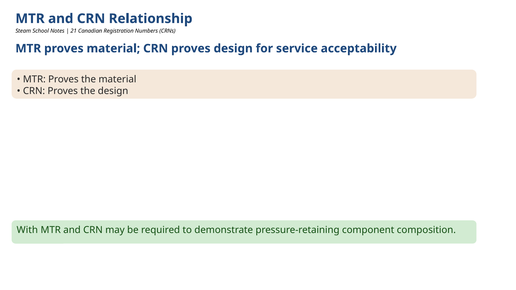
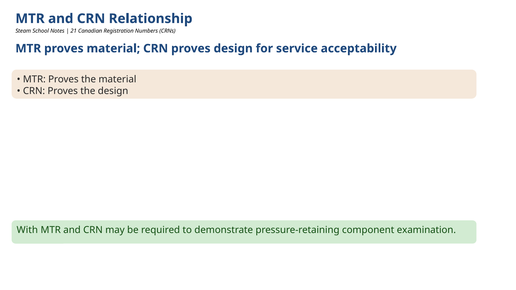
composition: composition -> examination (426, 230)
